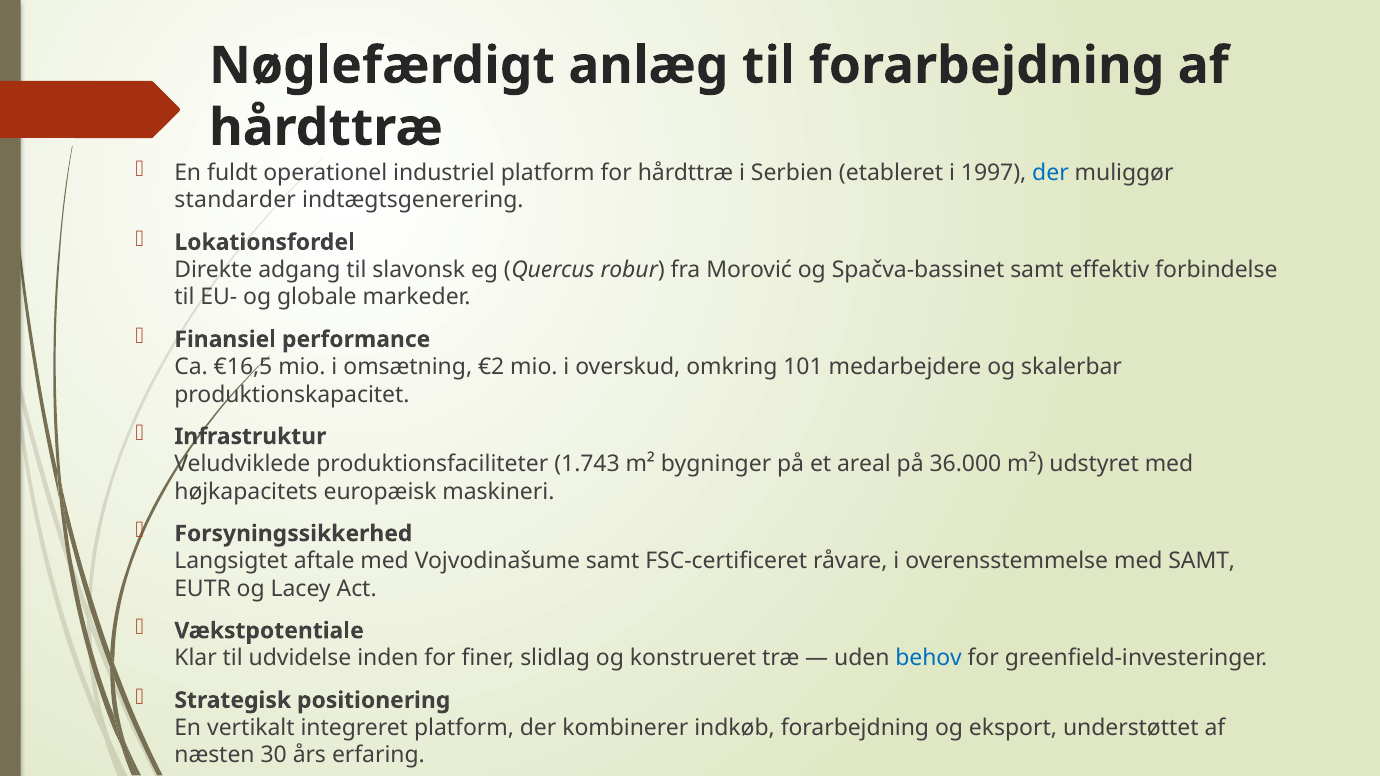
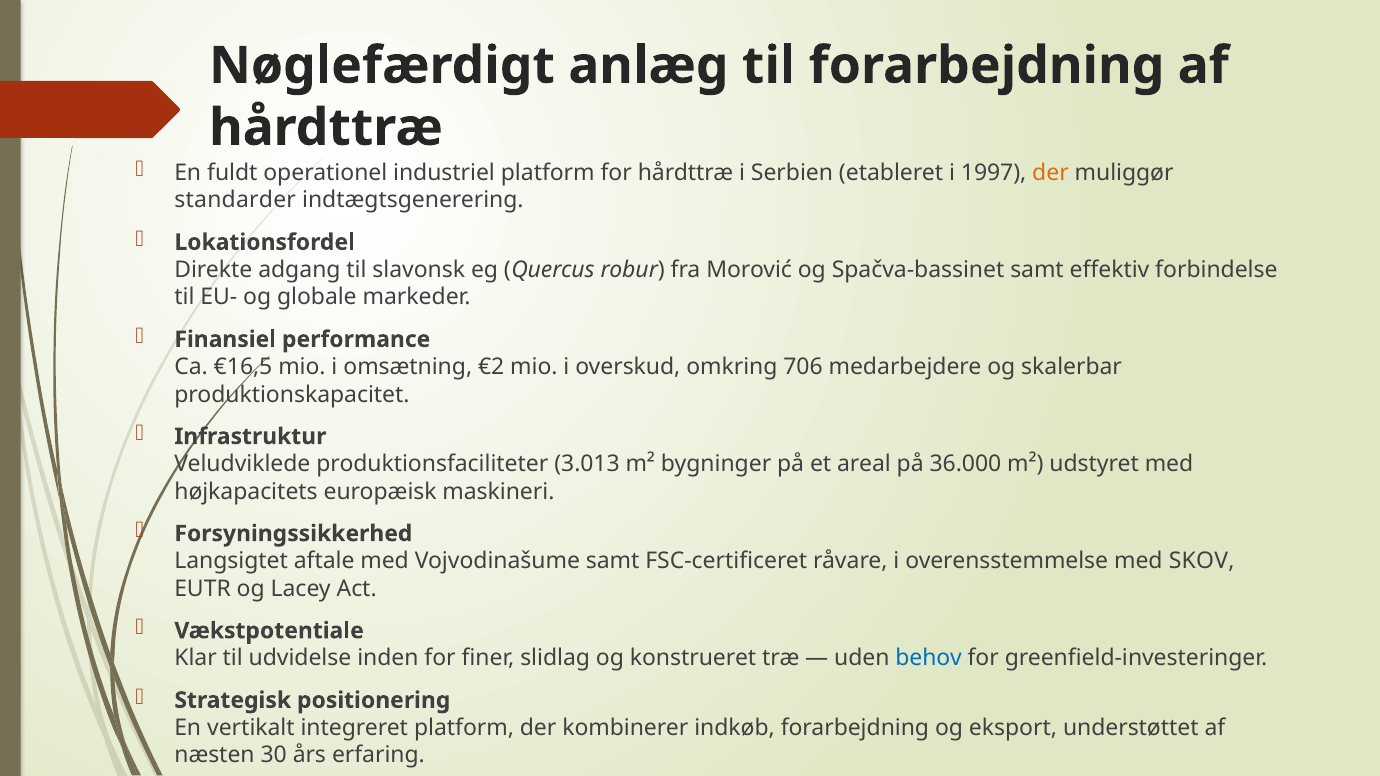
der colour: blue -> orange (1051, 173)
101: 101 -> 706 (803, 367)
1.743: 1.743 -> 3.013 (587, 464)
med SAMT: SAMT -> SKOV (1202, 561)
